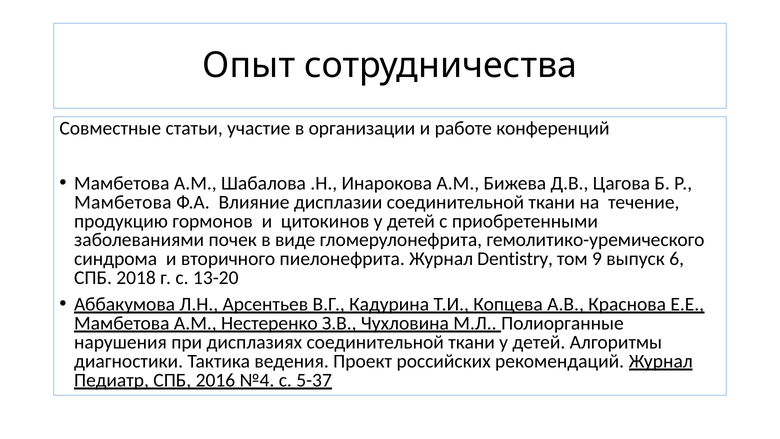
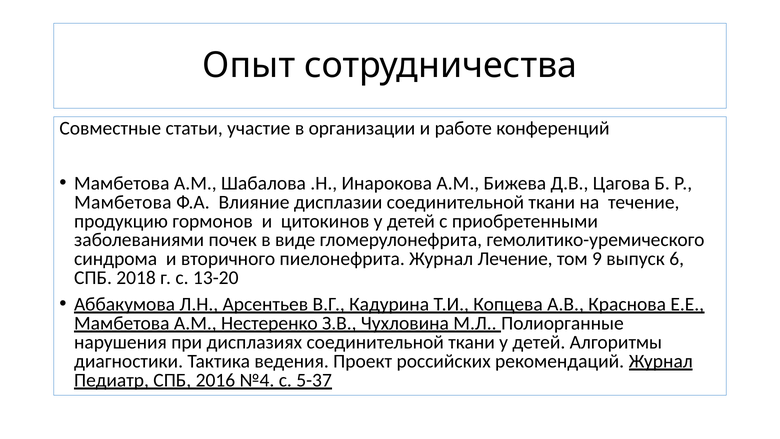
Dentistry: Dentistry -> Лечение (515, 259)
